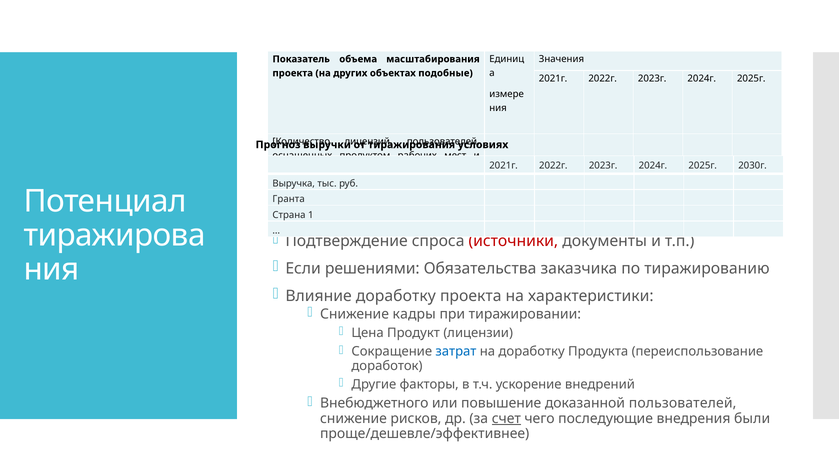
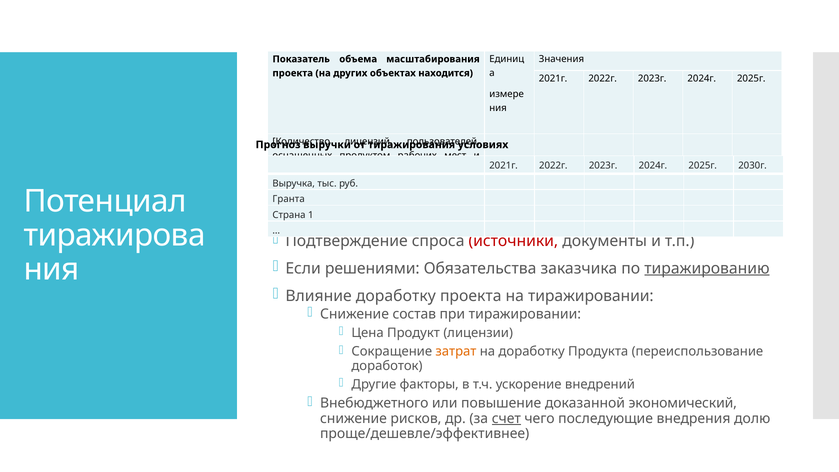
подобные: подобные -> находится (446, 73)
тиражированию underline: none -> present (707, 268)
на характеристики: характеристики -> тиражировании (591, 296)
кадры: кадры -> состав (414, 314)
затрат colour: blue -> orange (456, 352)
доказанной пользователей: пользователей -> экономический (683, 403)
были: были -> долю (752, 418)
